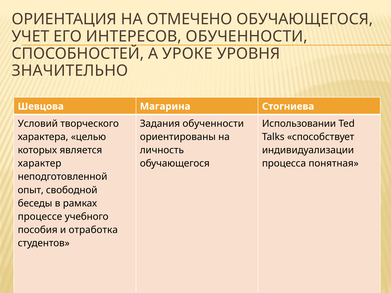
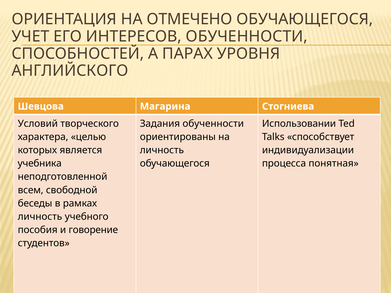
УРОКЕ: УРОКЕ -> ПАРАХ (188, 54)
ЗНАЧИТЕЛЬНО: ЗНАЧИТЕЛЬНО -> АНГЛИЙСКОГО (70, 71)
характер: характер -> учебника (40, 164)
опыт: опыт -> всем (31, 190)
процессе: процессе -> личность (40, 217)
отработка: отработка -> говорение (93, 230)
